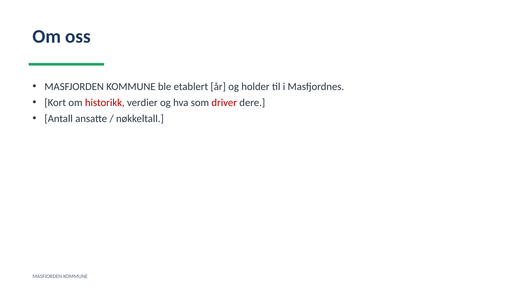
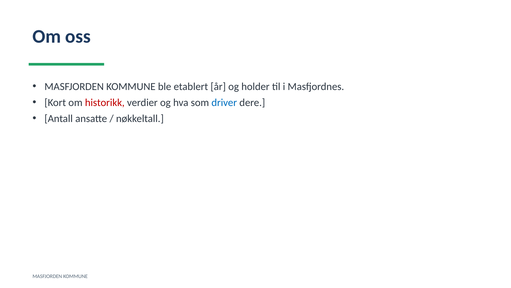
driver colour: red -> blue (224, 103)
